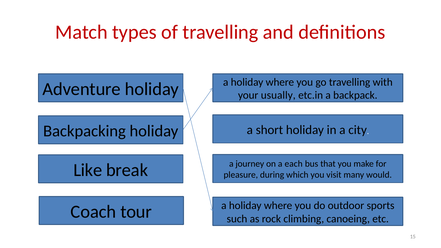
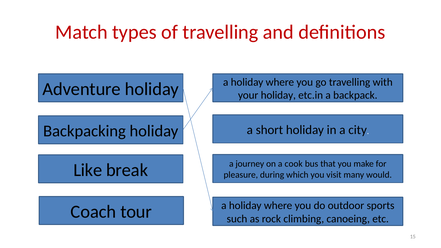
your usually: usually -> holiday (278, 95)
each: each -> cook (294, 164)
